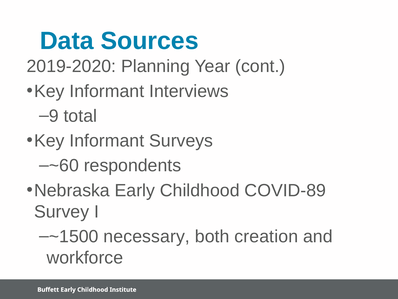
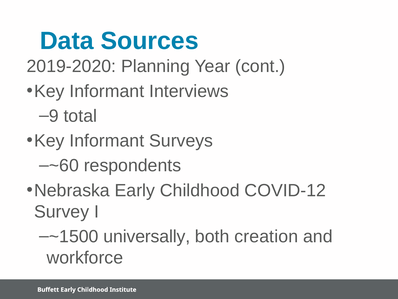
COVID-89: COVID-89 -> COVID-12 (285, 190)
necessary: necessary -> universally (147, 236)
